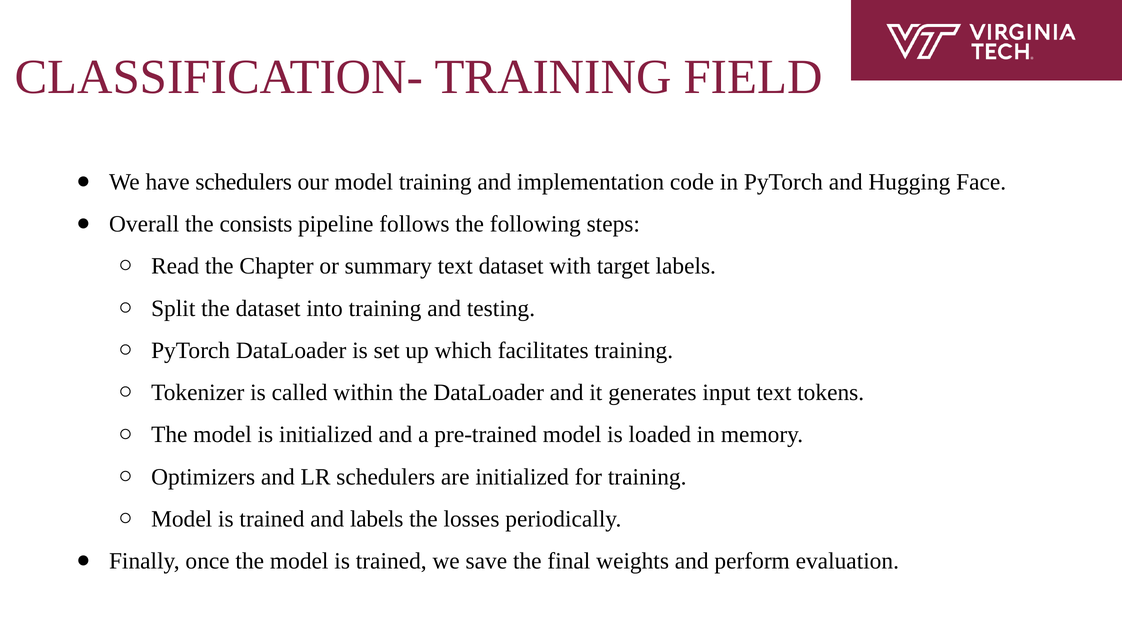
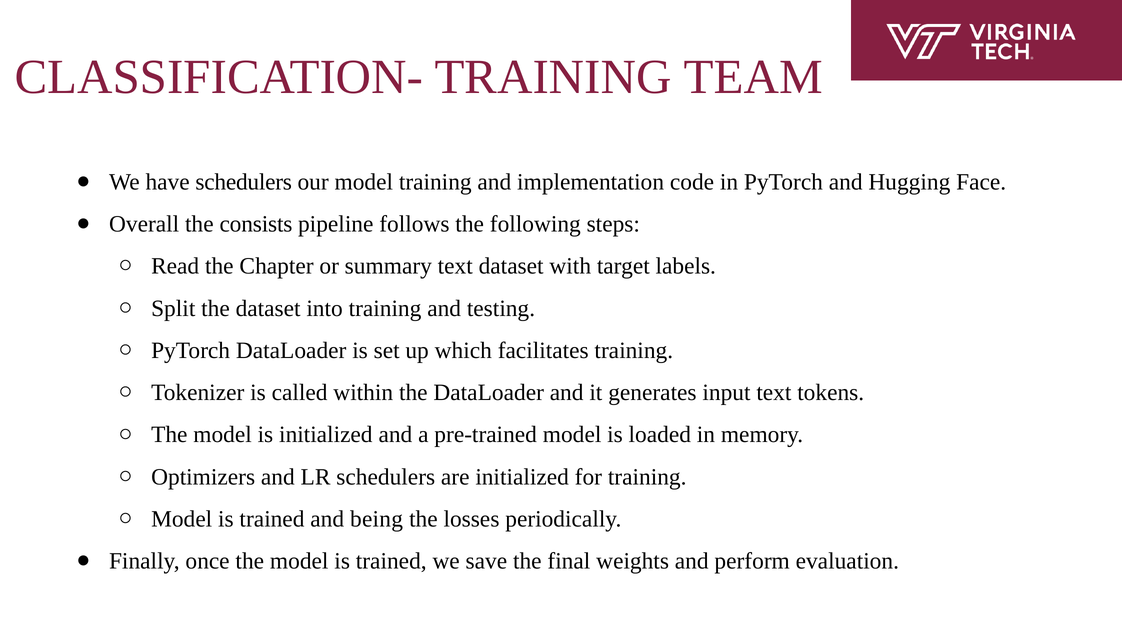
FIELD: FIELD -> TEAM (753, 77)
and labels: labels -> being (377, 519)
